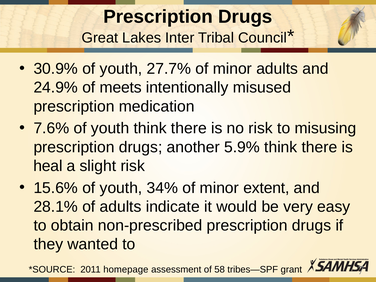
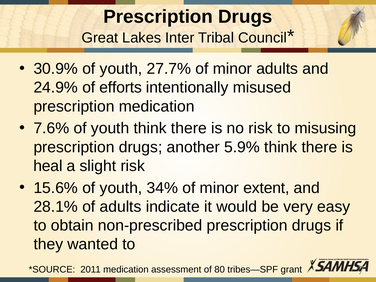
meets: meets -> efforts (121, 88)
2011 homepage: homepage -> medication (126, 269)
58: 58 -> 80 (220, 269)
